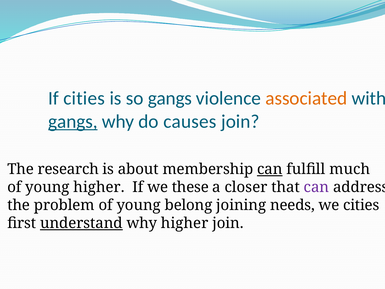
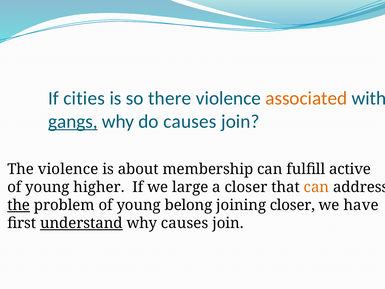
so gangs: gangs -> there (170, 98)
The research: research -> violence (68, 169)
can underline: present -> none (270, 169)
much: much -> active (350, 169)
these: these -> large (190, 187)
can colour: purple -> orange (316, 187)
the underline: none -> present (19, 205)
joining needs: needs -> closer (292, 205)
we cities: cities -> have (361, 205)
why higher: higher -> causes (185, 223)
